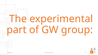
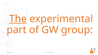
The underline: none -> present (18, 19)
